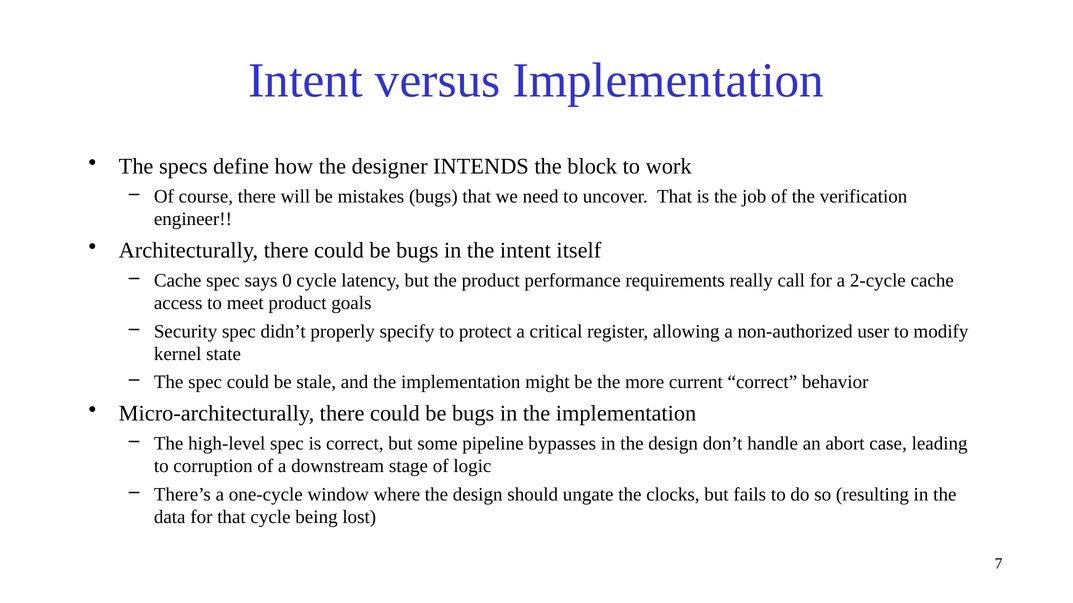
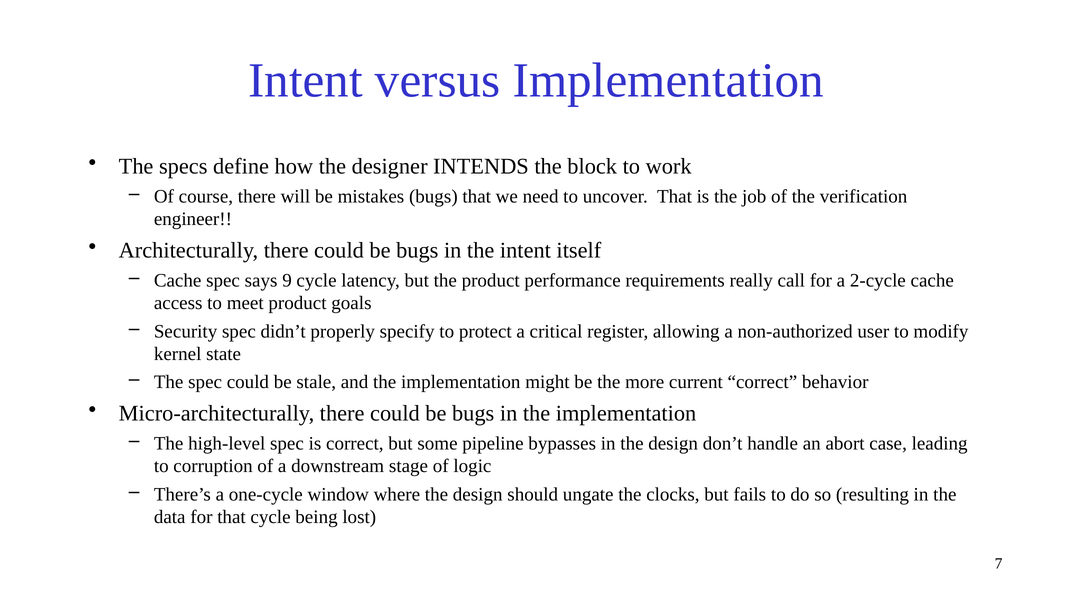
0: 0 -> 9 (287, 281)
